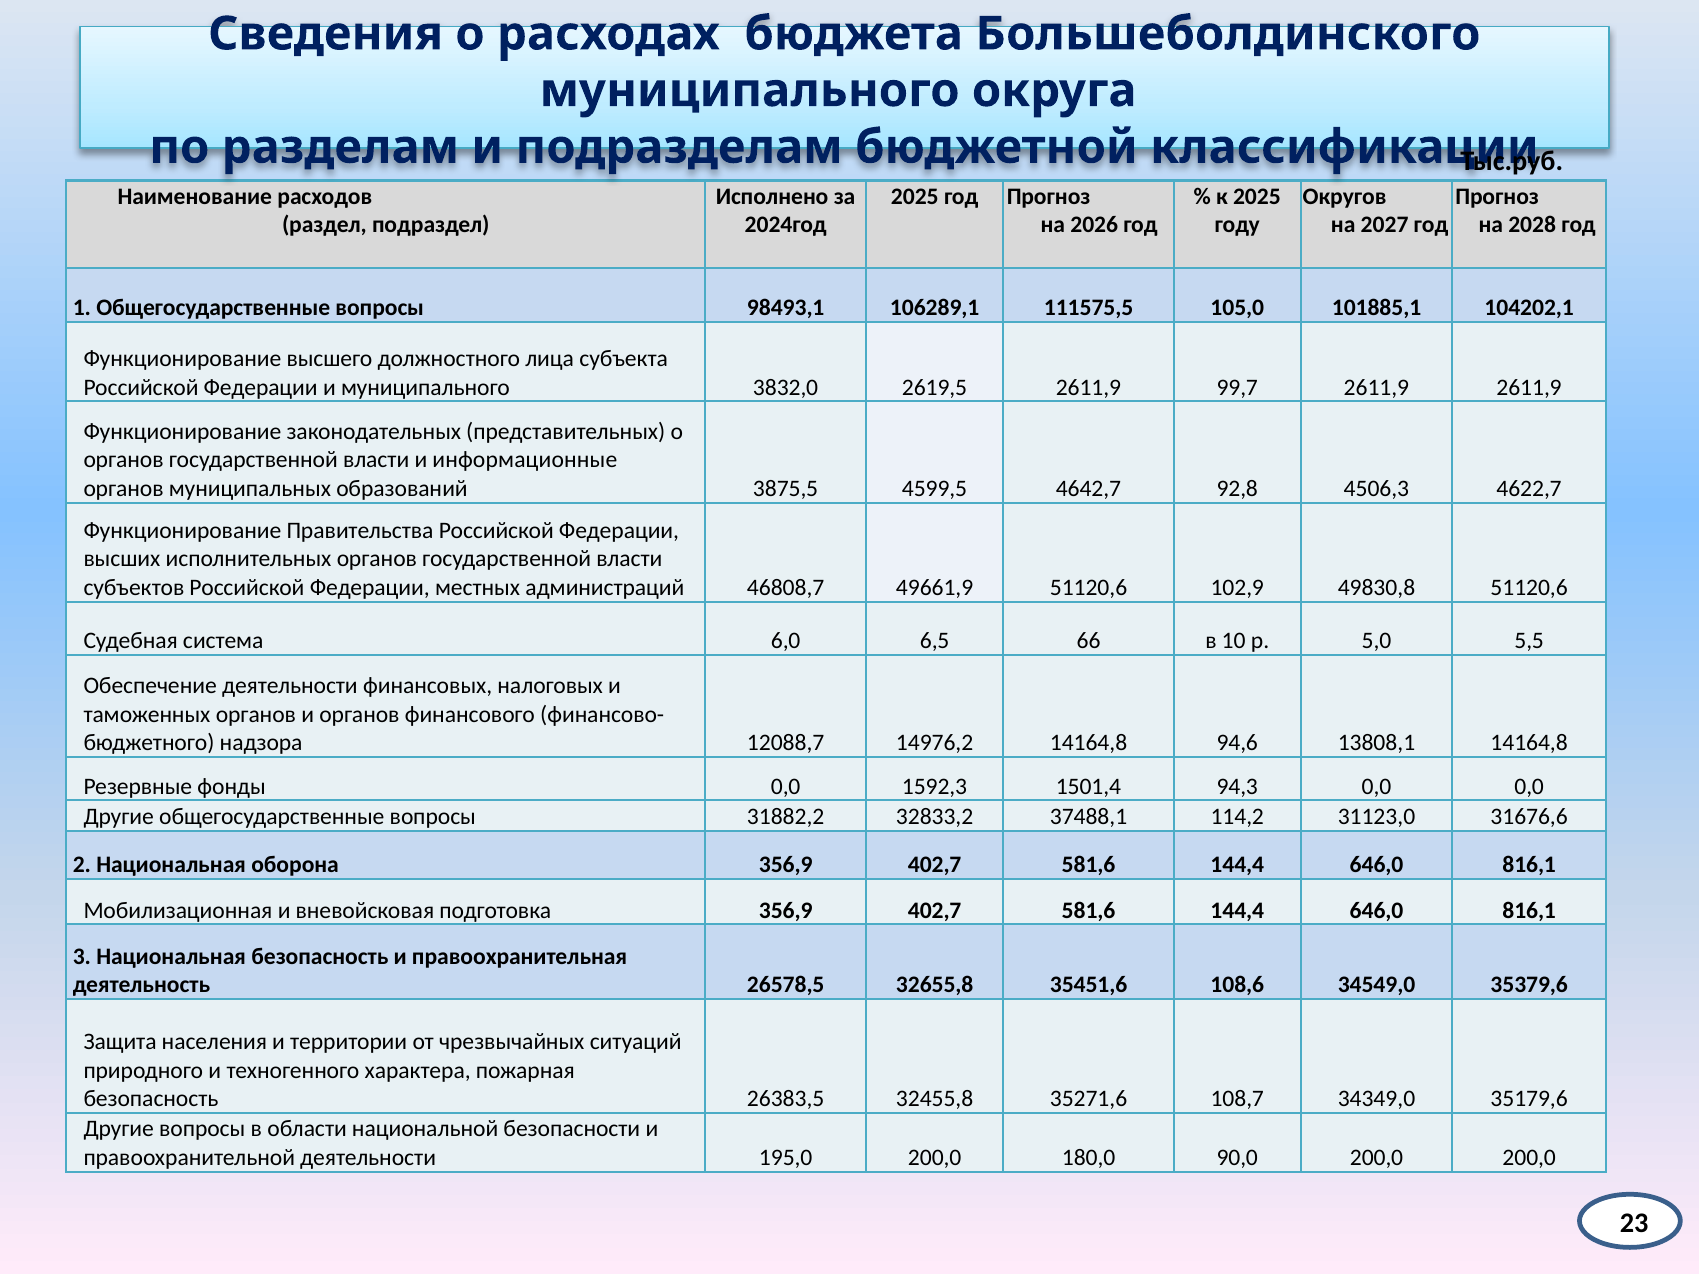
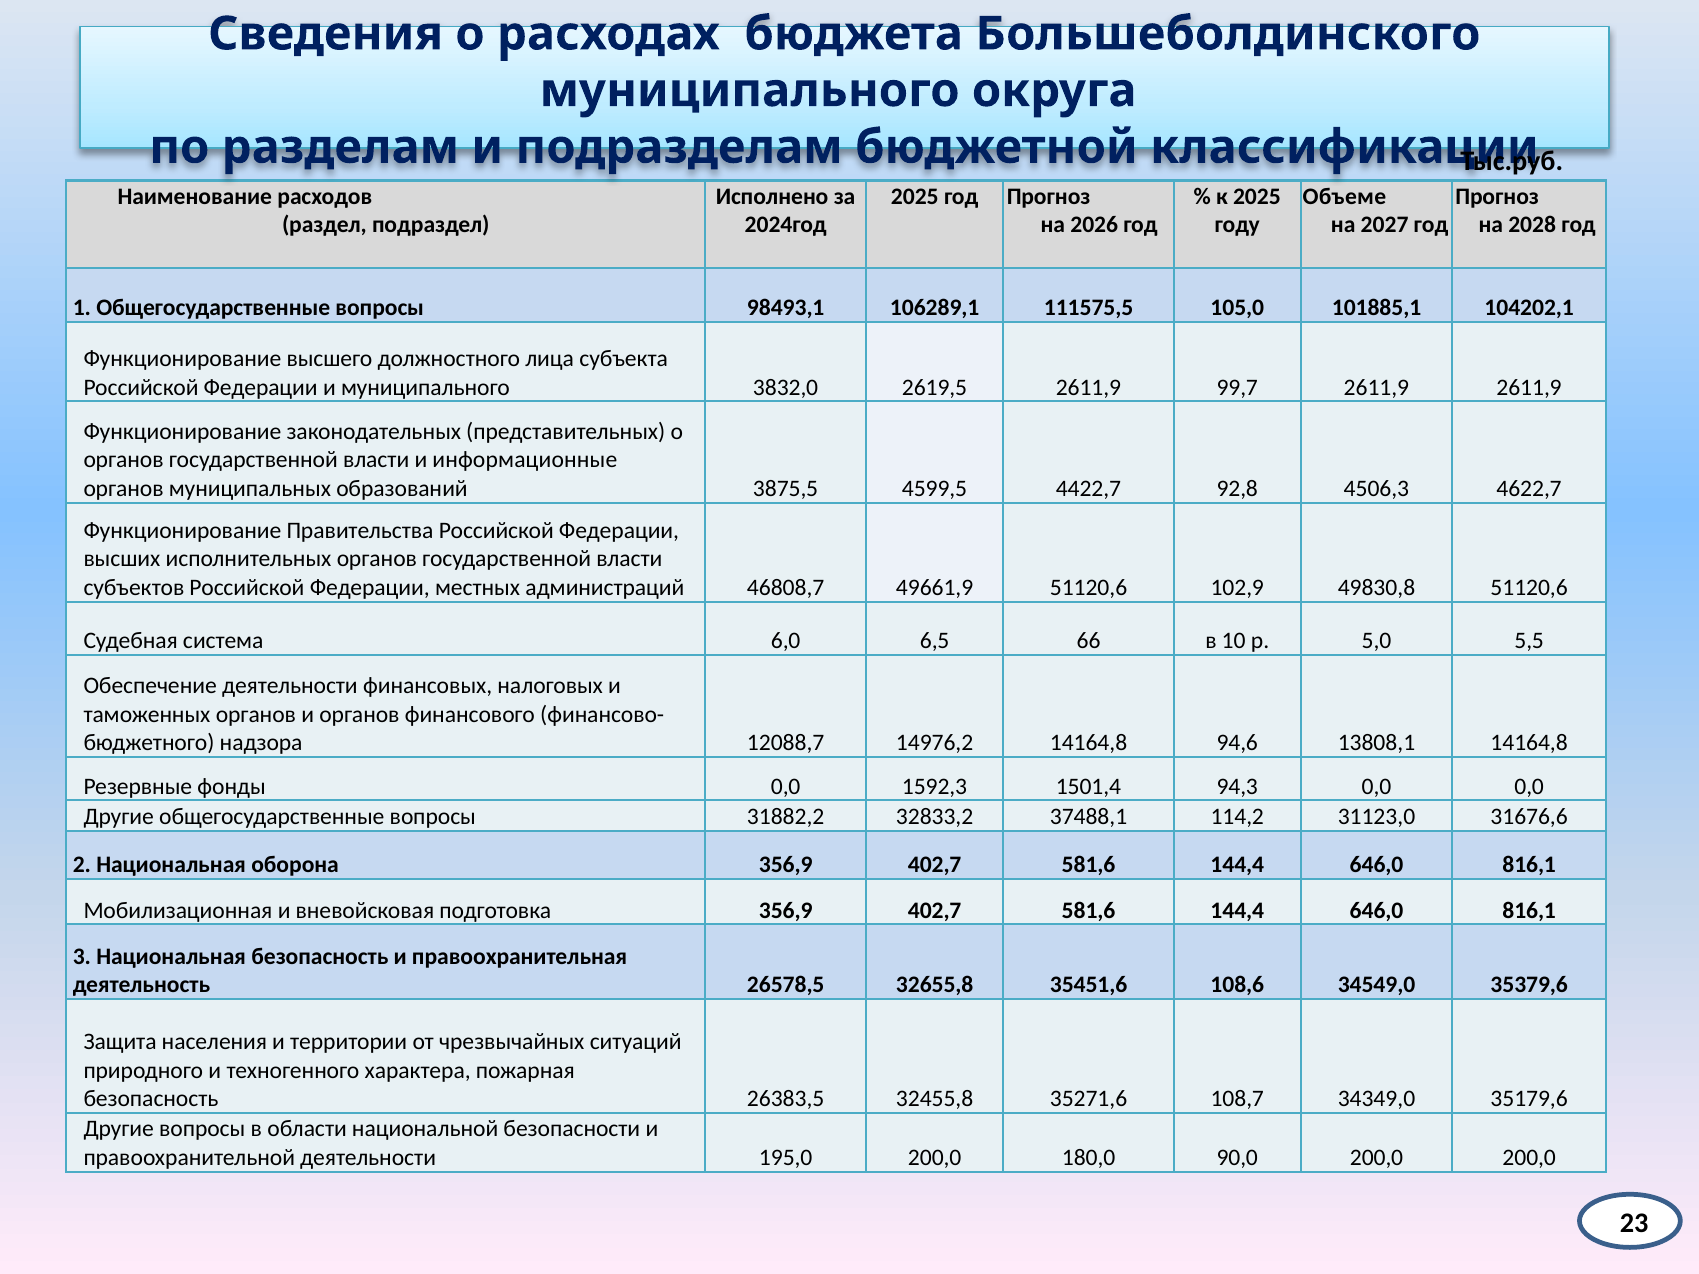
Округов: Округов -> Объеме (1344, 196)
4642,7: 4642,7 -> 4422,7 (1088, 489)
